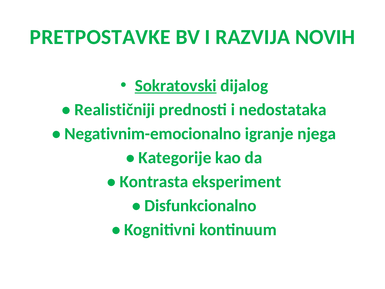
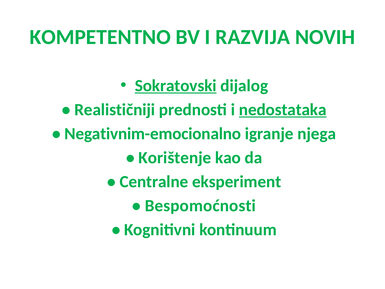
PRETPOSTAVKE: PRETPOSTAVKE -> KOMPETENTNO (100, 37)
nedostataka underline: none -> present (283, 110)
Kategorije: Kategorije -> Korištenje (175, 158)
Kontrasta: Kontrasta -> Centralne (154, 182)
Disfunkcionalno: Disfunkcionalno -> Bespomoćnosti (200, 205)
